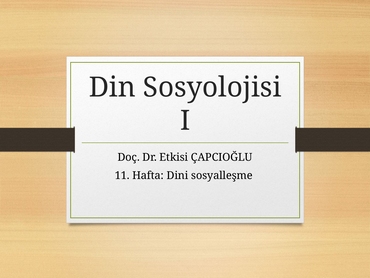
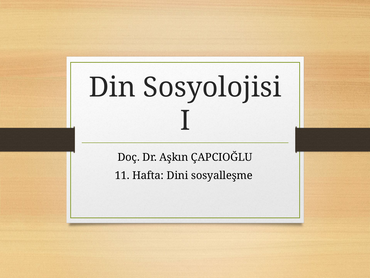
Etkisi: Etkisi -> Aşkın (174, 157)
